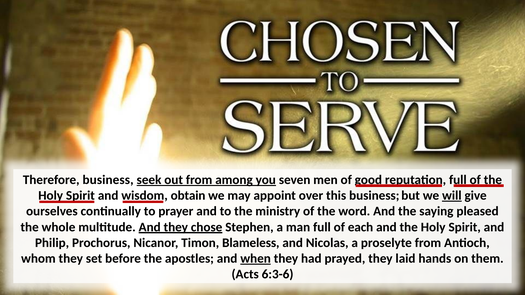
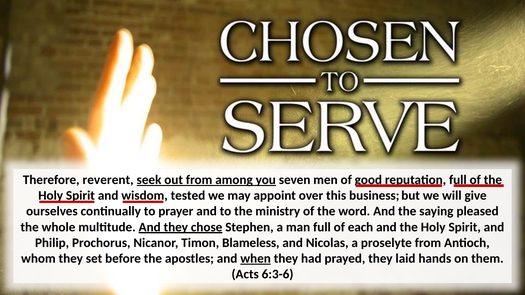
Therefore business: business -> reverent (108, 180)
obtain: obtain -> tested (188, 196)
will underline: present -> none (452, 196)
